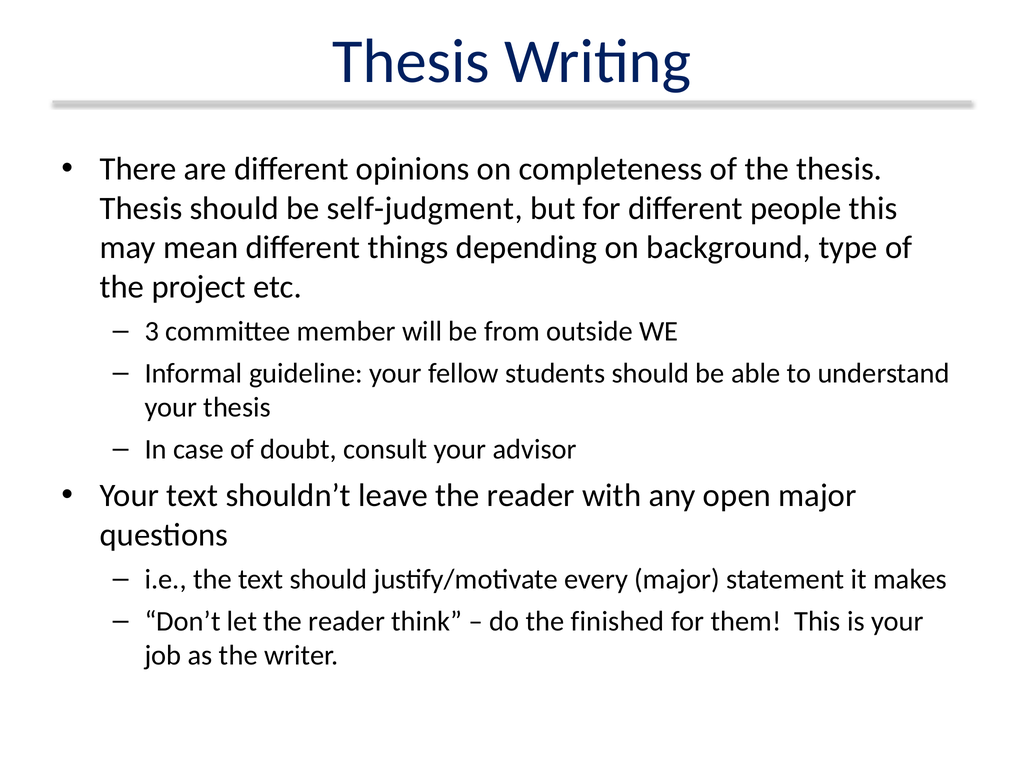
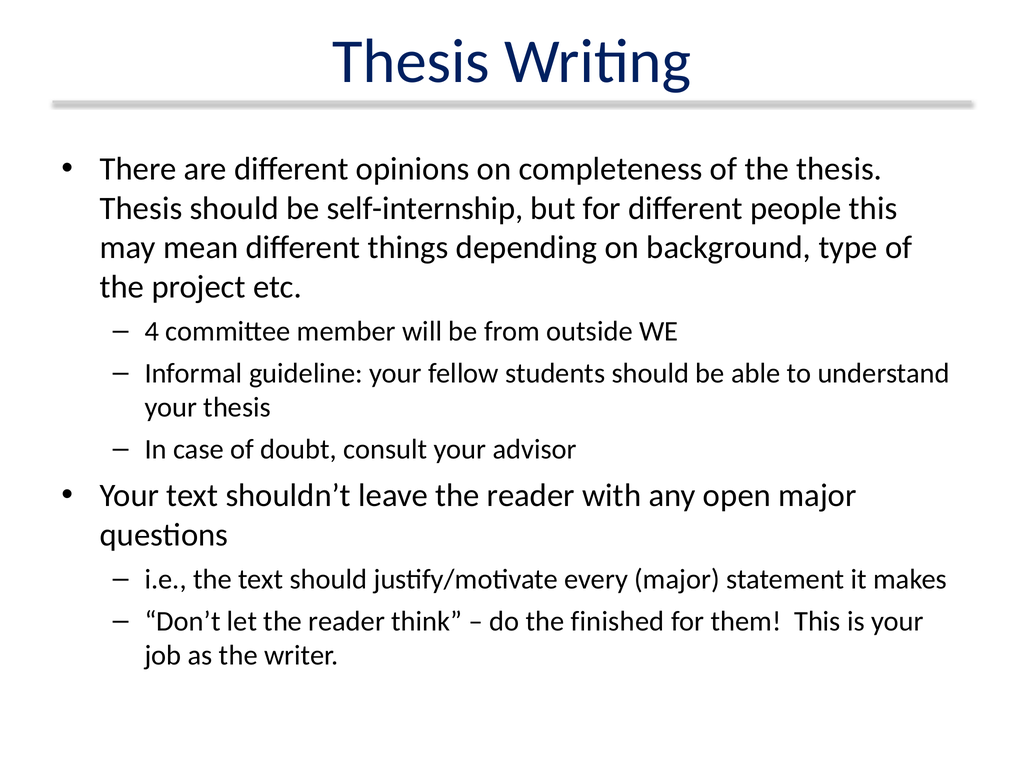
self-judgment: self-judgment -> self-internship (425, 208)
3: 3 -> 4 (152, 331)
